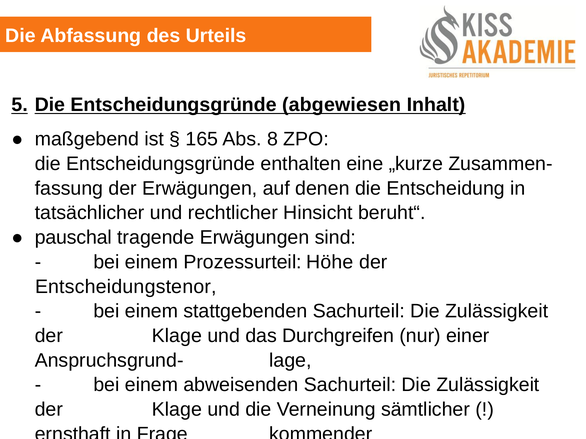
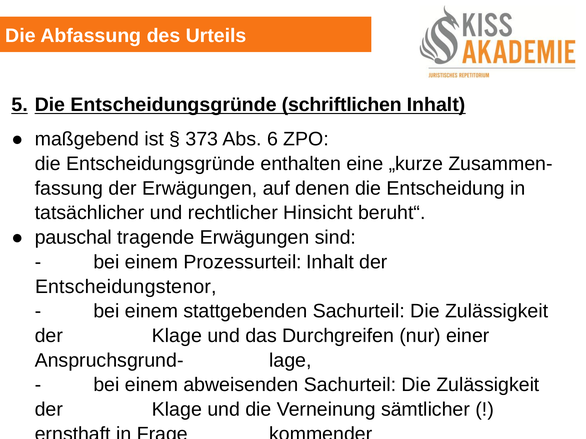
abgewiesen: abgewiesen -> schriftlichen (342, 105)
165: 165 -> 373 (202, 139)
8: 8 -> 6 (272, 139)
Prozessurteil Höhe: Höhe -> Inhalt (330, 262)
